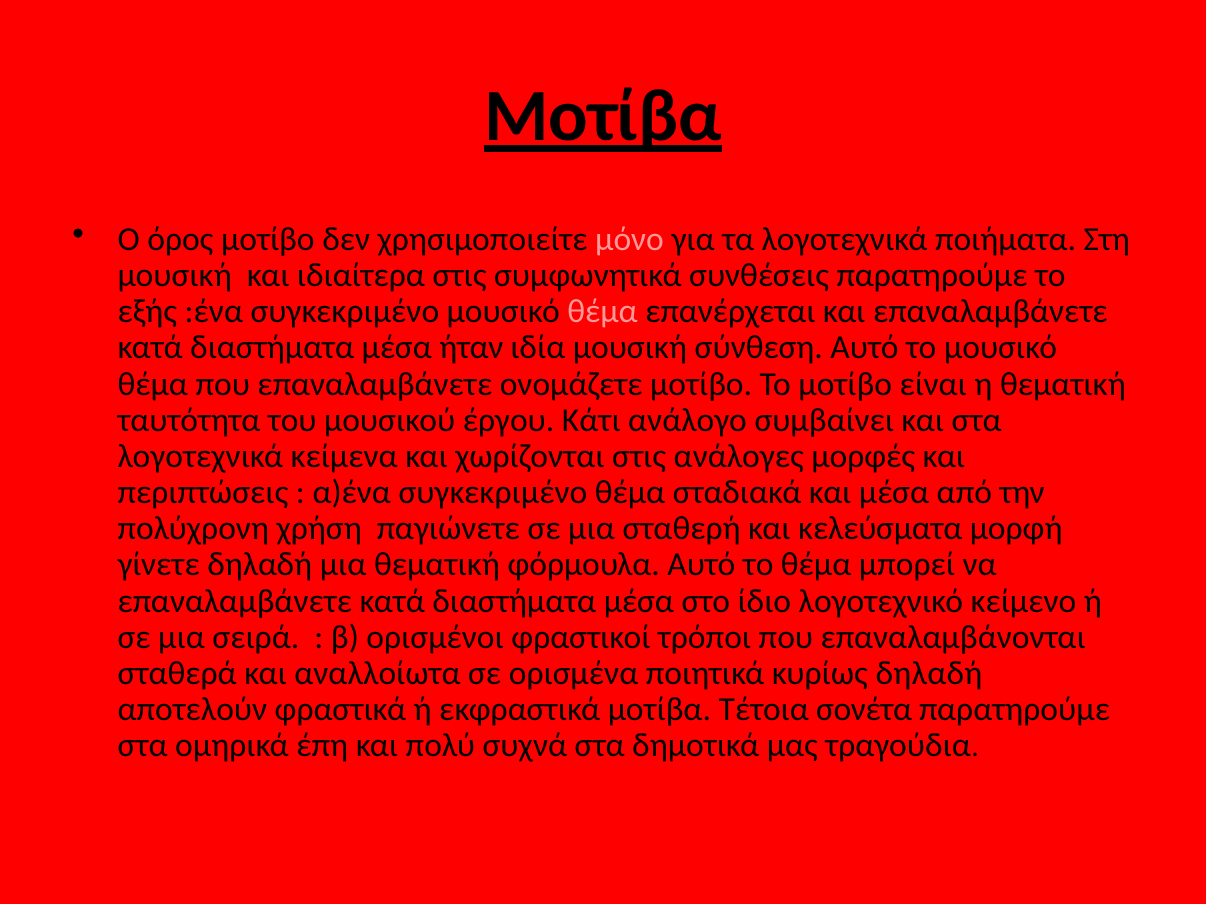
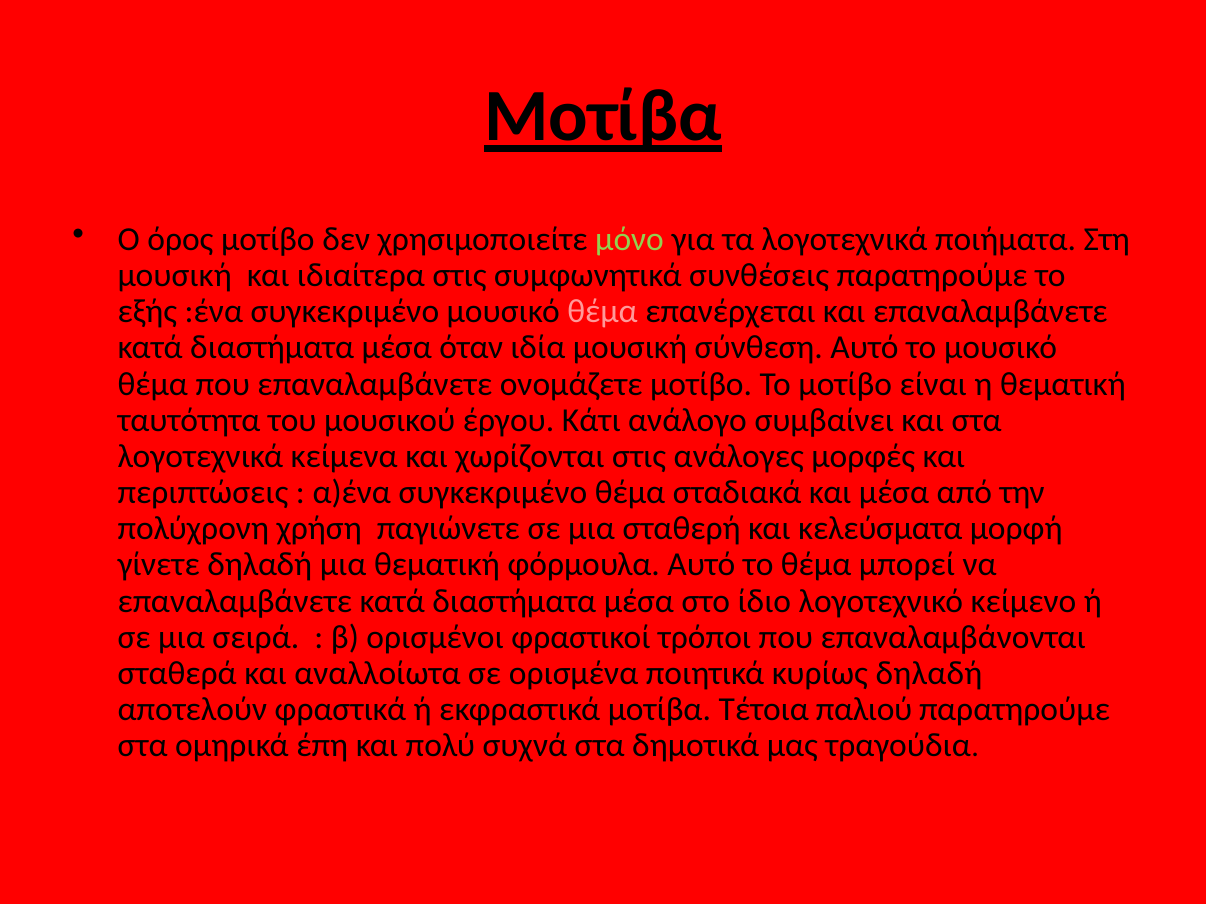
μόνο colour: pink -> light green (630, 240)
ήταν: ήταν -> όταν (471, 348)
σονέτα: σονέτα -> παλιού (864, 710)
